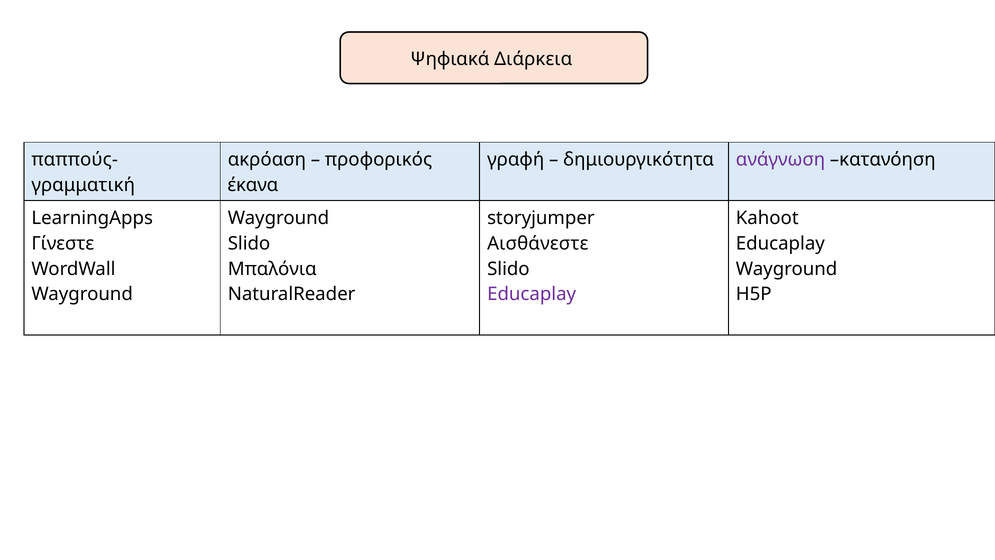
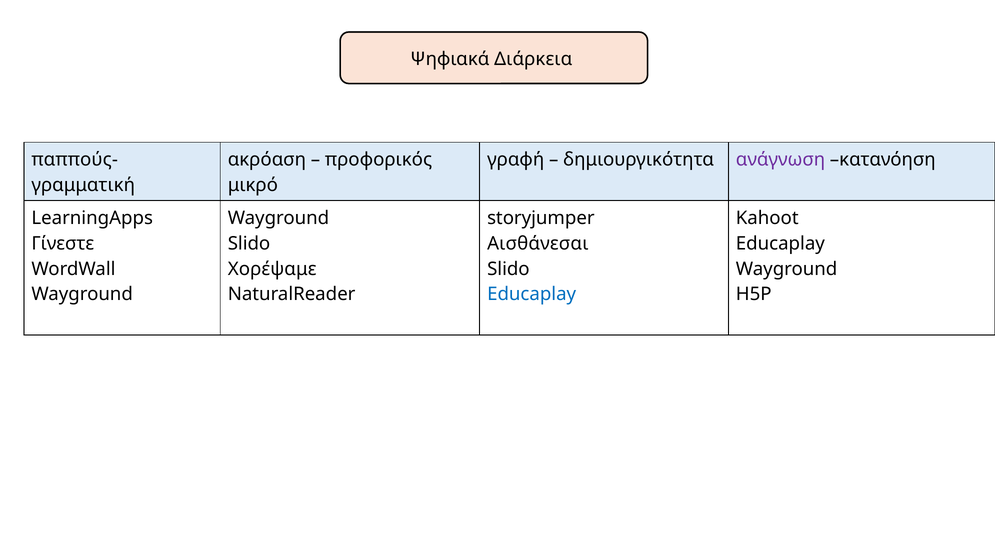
έκανα: έκανα -> μικρό (253, 185)
Αισθάνεστε: Αισθάνεστε -> Αισθάνεσαι (538, 243)
Μπαλόνια: Μπαλόνια -> Χορέψαμε (272, 269)
Educaplay colour: purple -> blue (532, 294)
